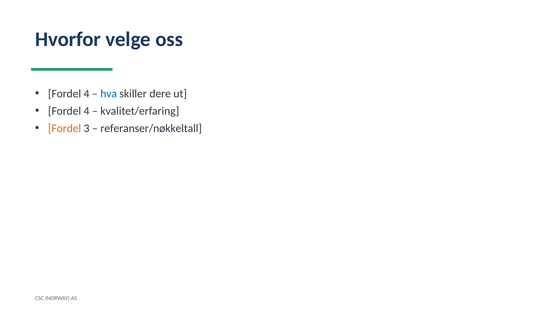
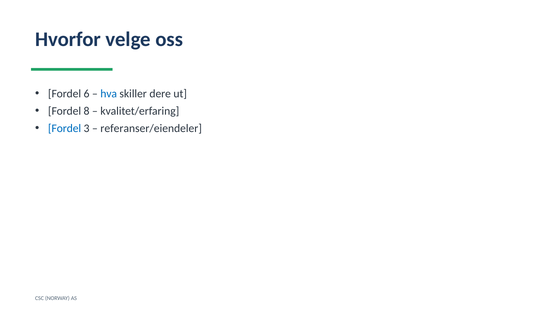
4: 4 -> 6 (87, 93)
4: 4 -> 8 (87, 111)
Fordel colour: orange -> blue (65, 128)
referanser/nøkkeltall: referanser/nøkkeltall -> referanser/eiendeler (151, 128)
